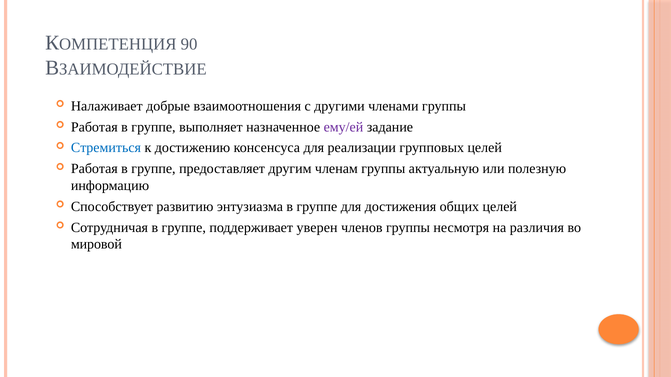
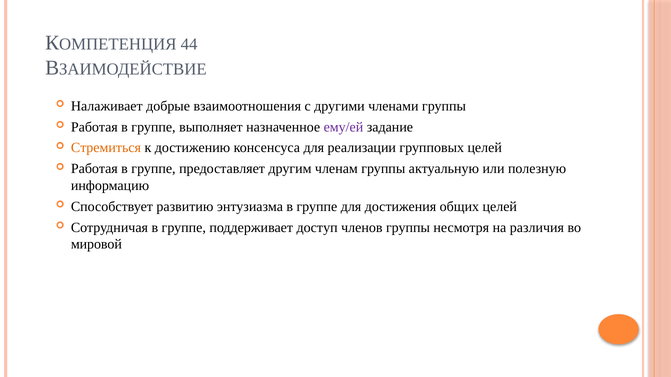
90: 90 -> 44 (189, 44)
Стремиться colour: blue -> orange (106, 148)
уверен: уверен -> доступ (317, 228)
